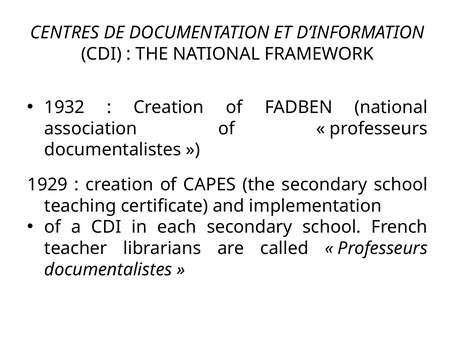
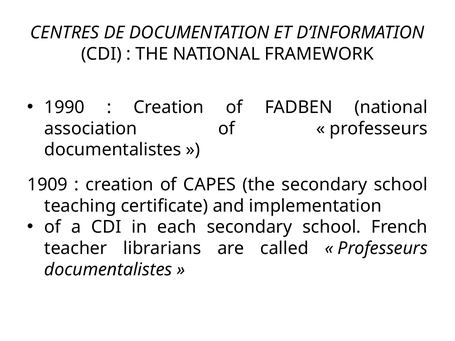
1932: 1932 -> 1990 (65, 107)
1929: 1929 -> 1909 (47, 185)
